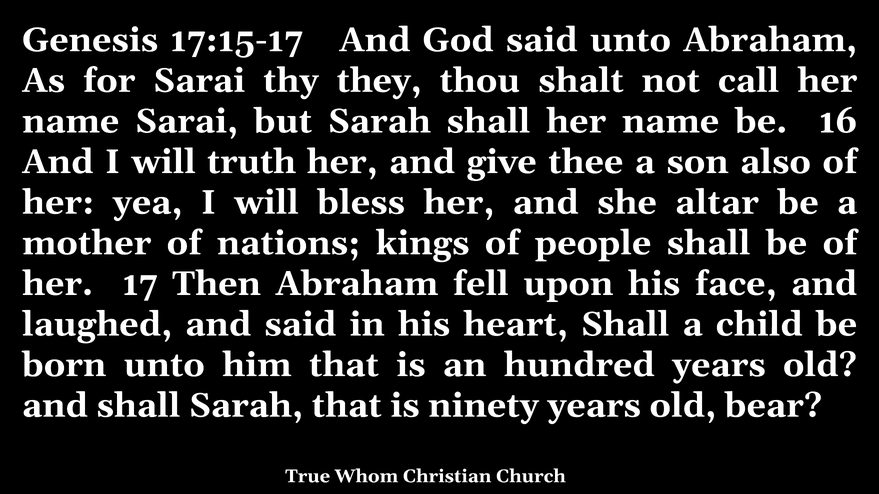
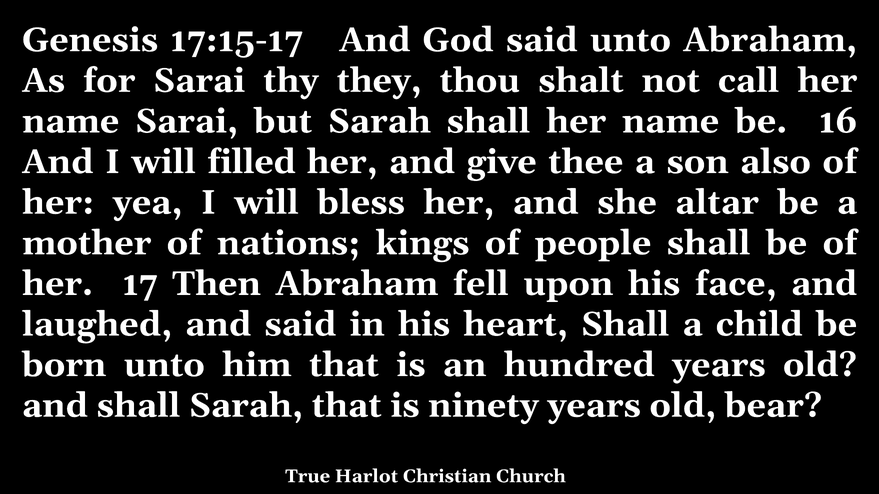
truth: truth -> filled (251, 162)
Whom: Whom -> Harlot (366, 477)
